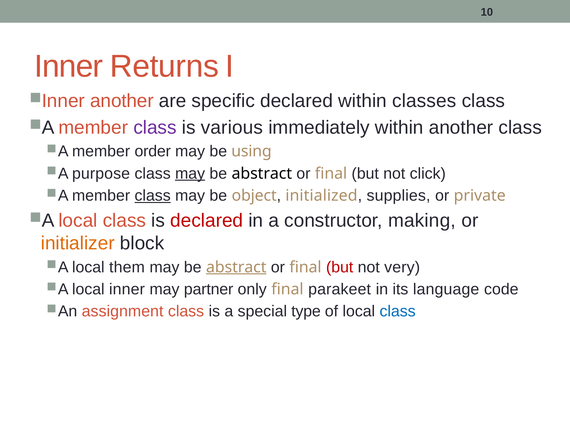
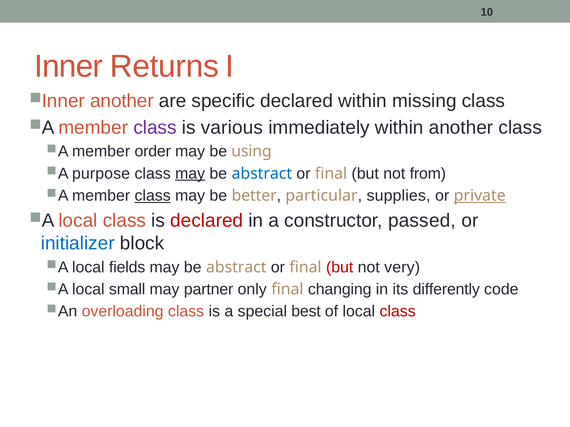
classes: classes -> missing (424, 101)
abstract colour: black -> blue (262, 174)
click: click -> from (428, 174)
object: object -> better (254, 196)
initialized: initialized -> particular (321, 196)
private underline: none -> present (480, 196)
making: making -> passed (422, 221)
initializer colour: orange -> blue (78, 244)
them: them -> fields (127, 267)
abstract underline: present -> none (236, 267)
local inner: inner -> small (127, 290)
parakeet: parakeet -> changing (340, 290)
language: language -> differently (446, 290)
assignment: assignment -> overloading (123, 312)
type: type -> best (306, 312)
class colour: blue -> red (398, 312)
